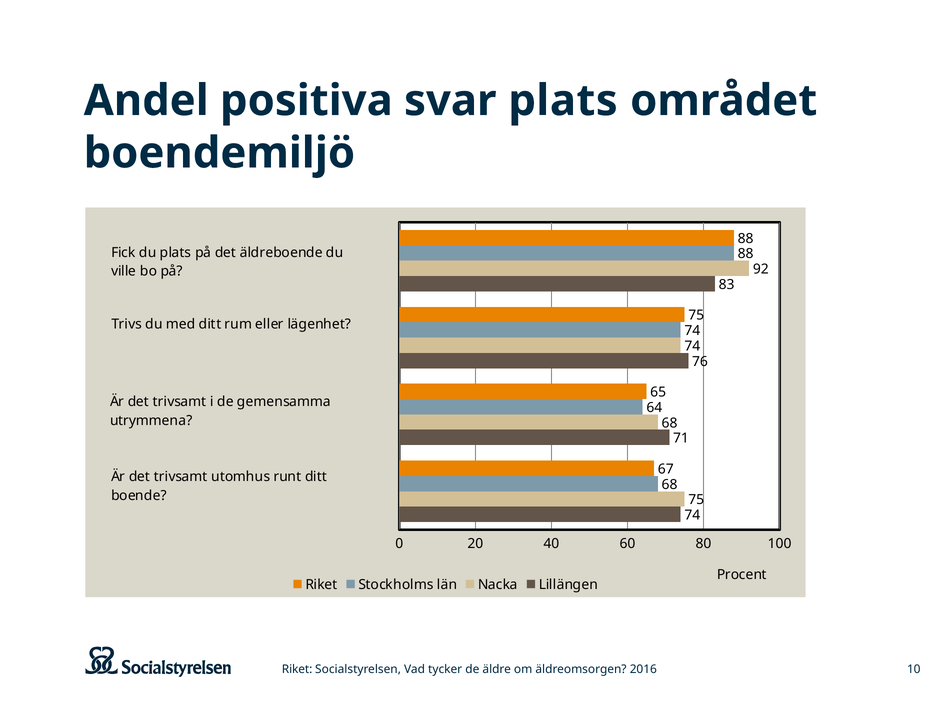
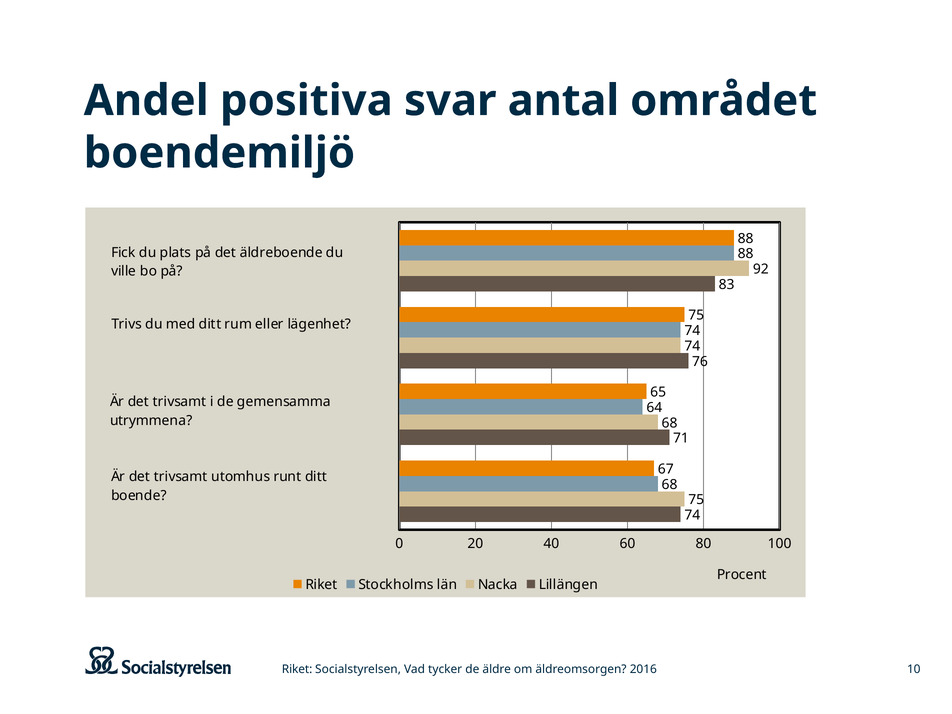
svar plats: plats -> antal (563, 101)
